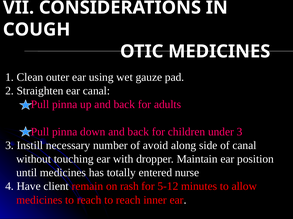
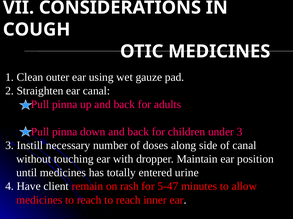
avoid: avoid -> doses (156, 146)
nurse: nurse -> urine (187, 173)
5-12: 5-12 -> 5-47 (168, 187)
